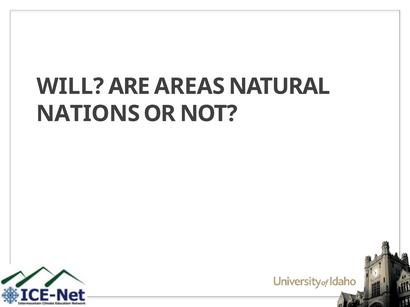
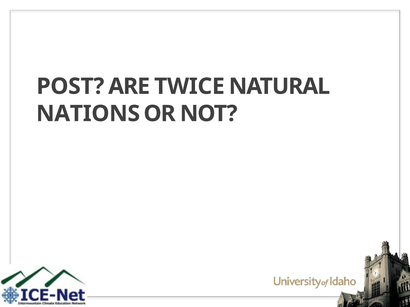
WILL: WILL -> POST (70, 86)
AREAS: AREAS -> TWICE (189, 86)
